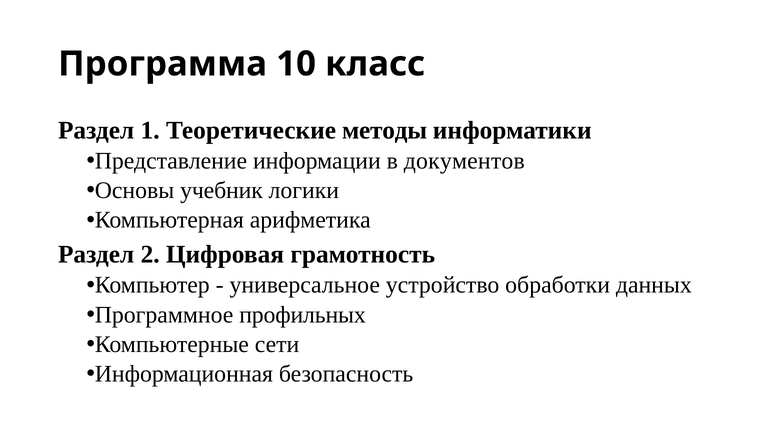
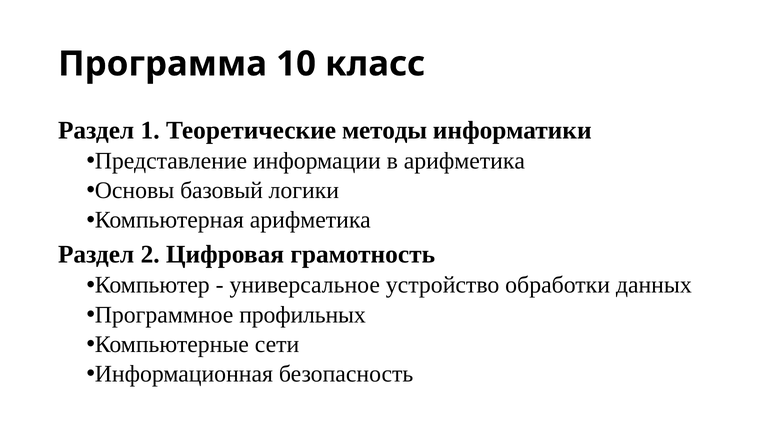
в документов: документов -> арифметика (464, 161)
учебник: учебник -> базовый (222, 190)
